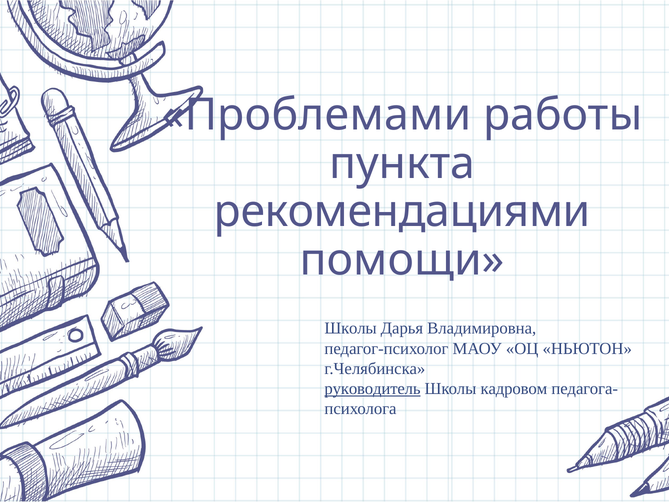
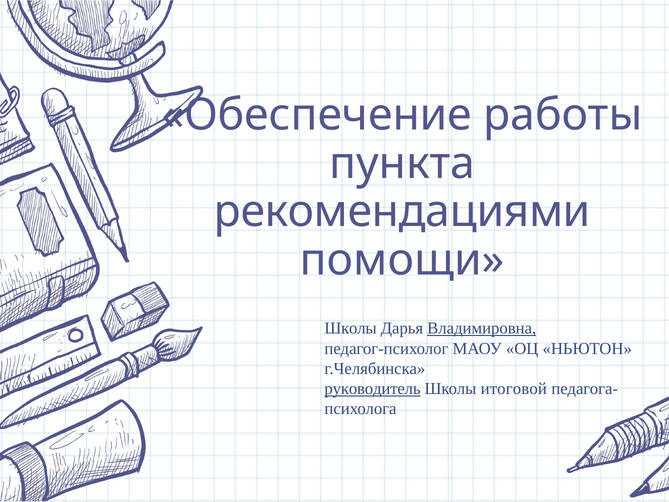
Проблемами: Проблемами -> Обеспечение (317, 115)
Владимировна underline: none -> present (482, 328)
кадровом: кадровом -> итоговой (514, 389)
